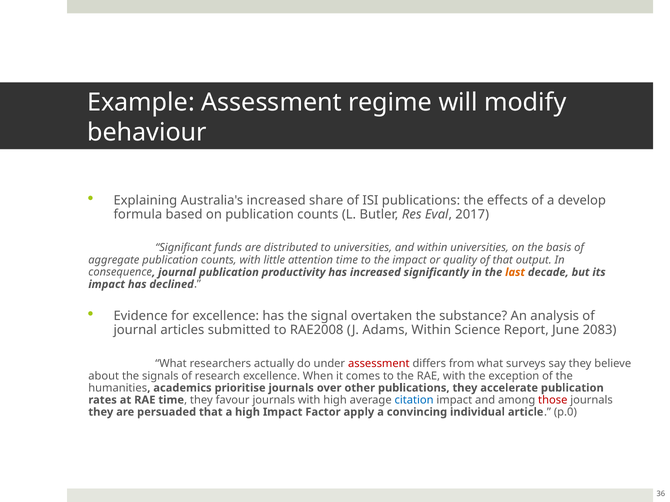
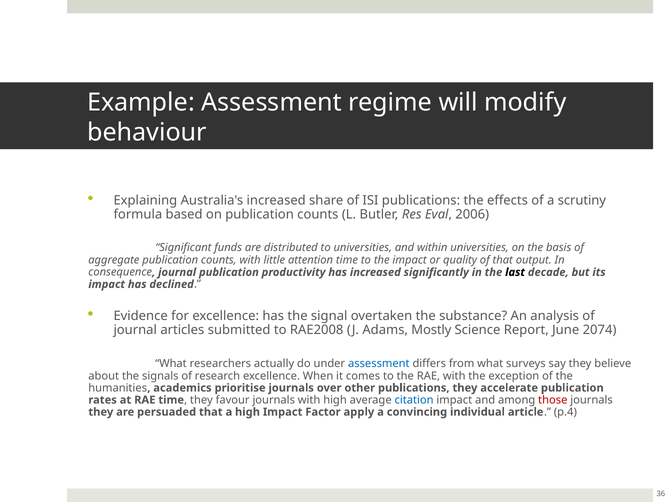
develop: develop -> scrutiny (582, 201)
2017: 2017 -> 2006 (472, 215)
last colour: orange -> black (515, 273)
Adams Within: Within -> Mostly (431, 330)
2083: 2083 -> 2074 (600, 330)
assessment colour: red -> blue (379, 364)
p.0: p.0 -> p.4 (565, 412)
